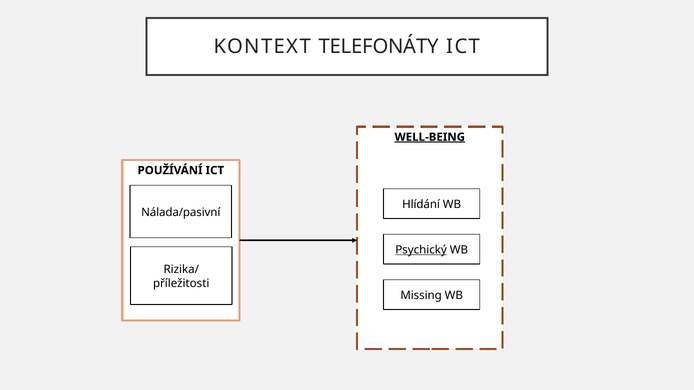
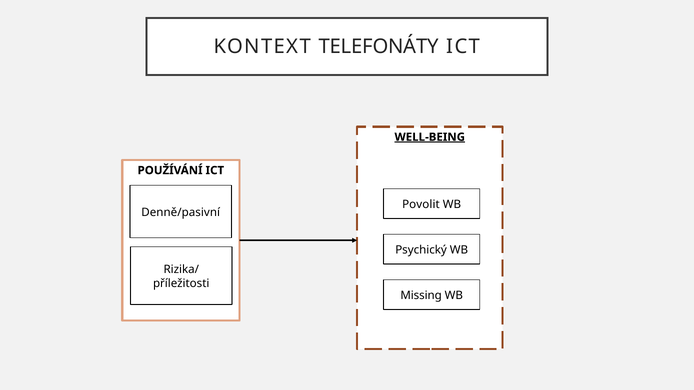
Hlídání: Hlídání -> Povolit (421, 205)
Nálada/pasivní: Nálada/pasivní -> Denně/pasivní (181, 213)
Psychický underline: present -> none (421, 250)
